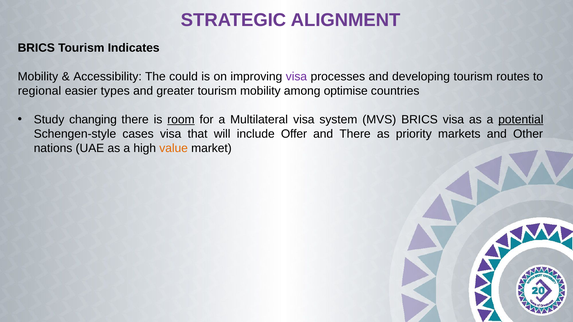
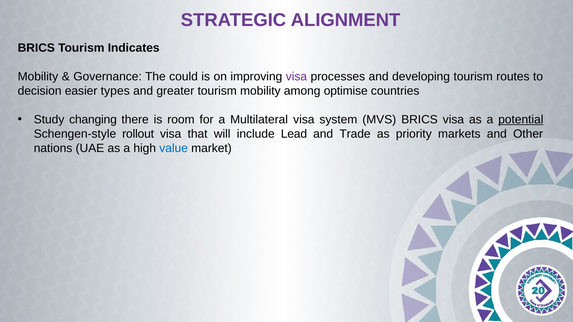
Accessibility: Accessibility -> Governance (108, 77)
regional: regional -> decision (40, 91)
room underline: present -> none (181, 120)
cases: cases -> rollout (138, 134)
Offer: Offer -> Lead (294, 134)
and There: There -> Trade (355, 134)
value colour: orange -> blue (174, 148)
